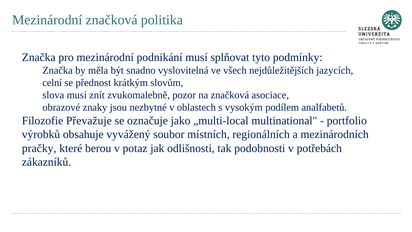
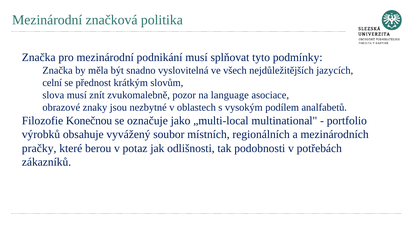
na značková: značková -> language (230, 95)
Převažuje: Převažuje -> Konečnou (89, 121)
